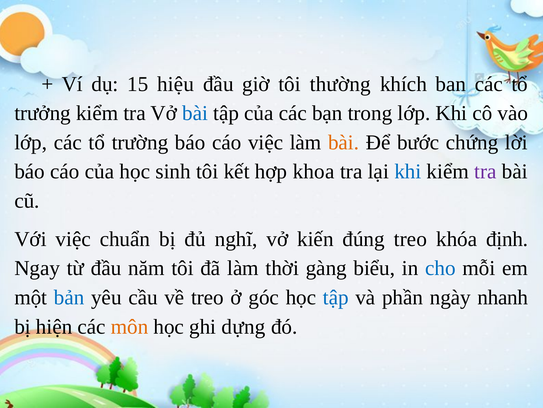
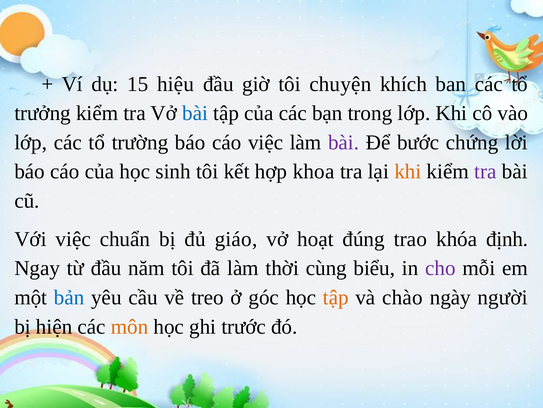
thường: thường -> chuyện (340, 84)
bài colour: orange -> purple (344, 142)
khi colour: blue -> orange (408, 171)
nghĩ: nghĩ -> giáo (236, 239)
kiến: kiến -> hoạt (315, 239)
đúng treo: treo -> trao (410, 239)
gàng: gàng -> cùng (326, 268)
cho colour: blue -> purple (440, 268)
tập colour: blue -> orange (336, 297)
phần: phần -> chào (402, 297)
nhanh: nhanh -> người (503, 297)
dựng: dựng -> trước (244, 326)
